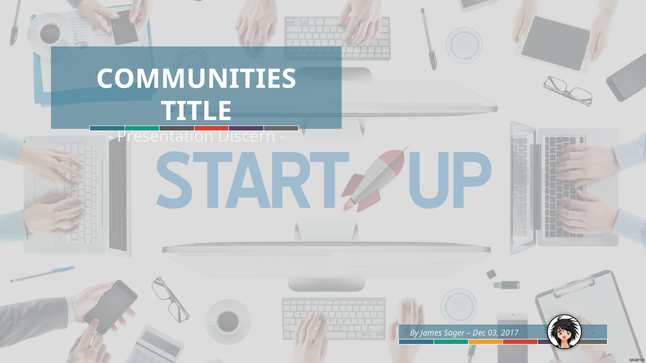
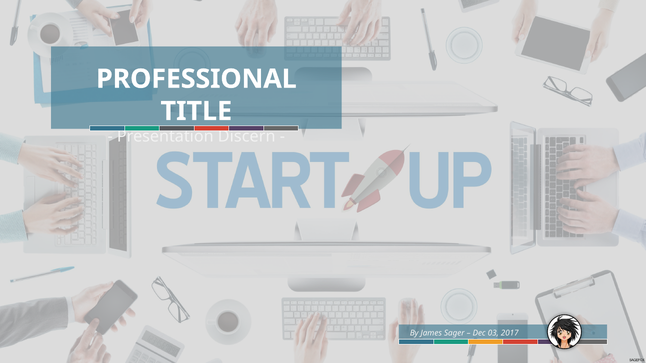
COMMUNITIES: COMMUNITIES -> PROFESSIONAL (196, 79)
